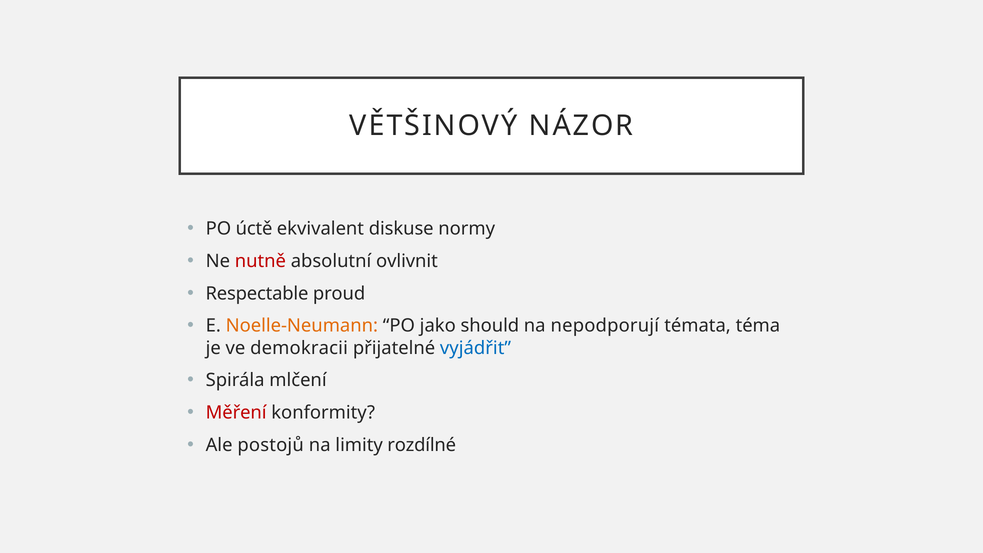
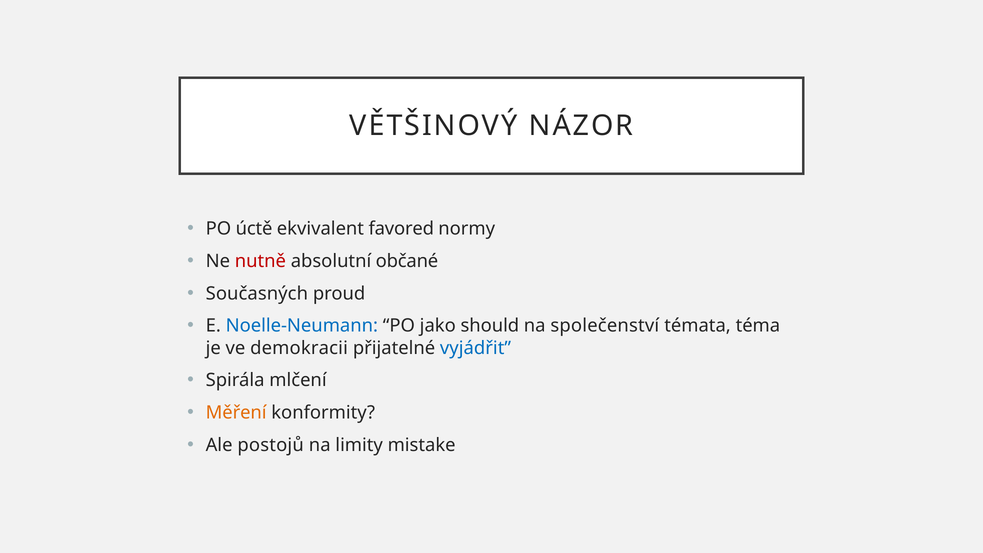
diskuse: diskuse -> favored (401, 229)
ovlivnit: ovlivnit -> občané (407, 261)
Respectable: Respectable -> Současných (257, 293)
Noelle-Neumann colour: orange -> blue (302, 326)
nepodporují: nepodporují -> společenství (605, 326)
Měření colour: red -> orange (236, 413)
rozdílné: rozdílné -> mistake (422, 445)
